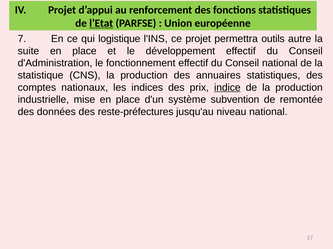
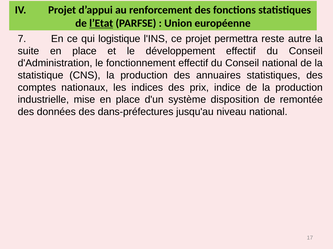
outils: outils -> reste (273, 39)
indice underline: present -> none (227, 88)
subvention: subvention -> disposition (235, 100)
reste-préfectures: reste-préfectures -> dans-préfectures (136, 112)
